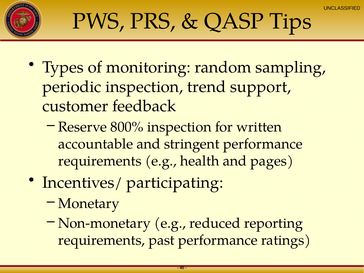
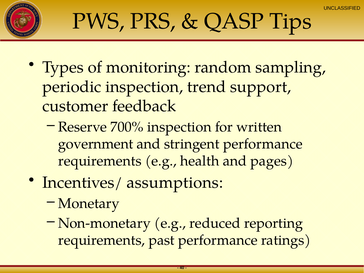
800%: 800% -> 700% (127, 127)
accountable: accountable -> government (96, 144)
participating: participating -> assumptions (175, 183)
